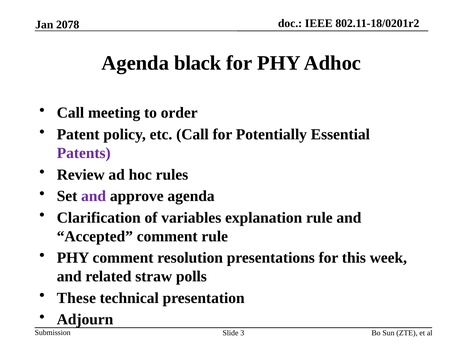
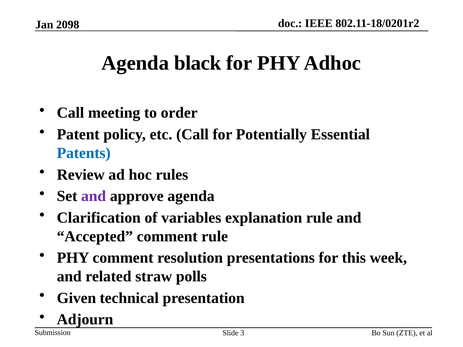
2078: 2078 -> 2098 (68, 25)
Patents colour: purple -> blue (84, 153)
These: These -> Given (76, 298)
